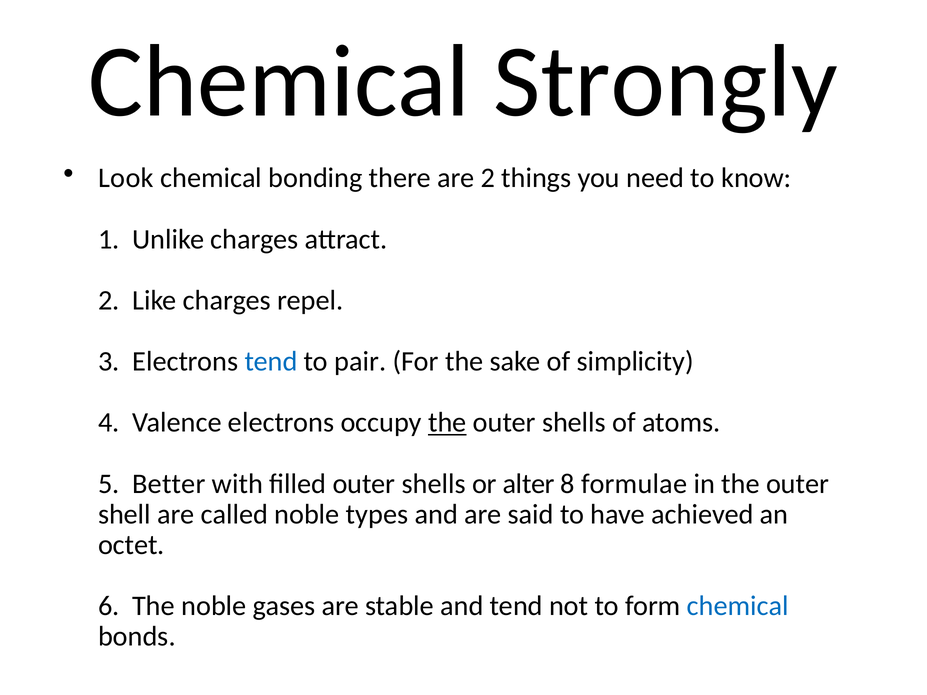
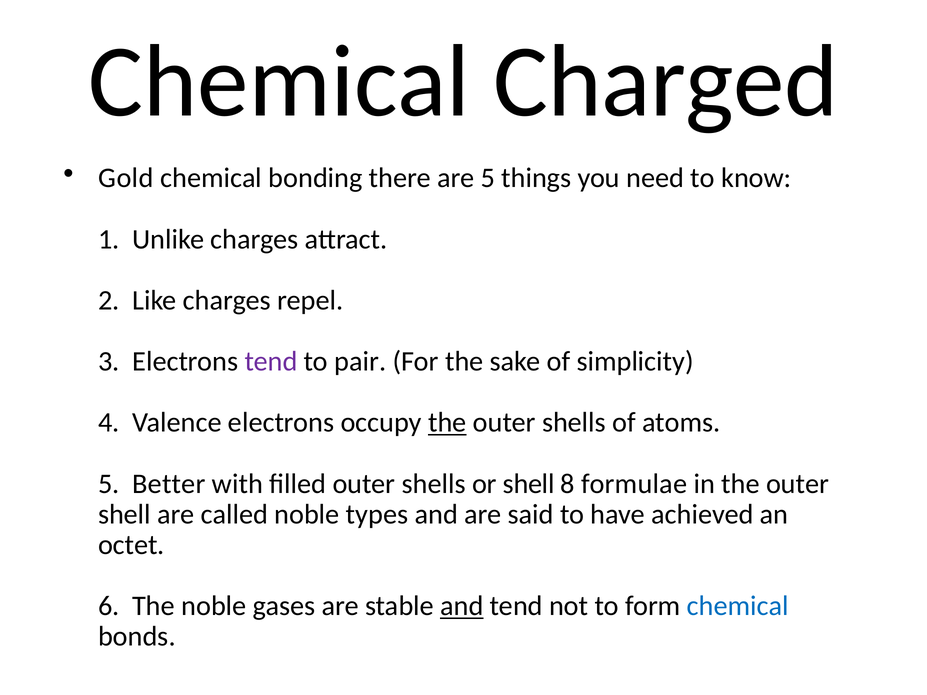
Strongly: Strongly -> Charged (666, 82)
Look: Look -> Gold (126, 178)
are 2: 2 -> 5 (488, 178)
tend colour: blue -> purple (271, 362)
or alter: alter -> shell (529, 484)
and underline: none -> present (462, 606)
